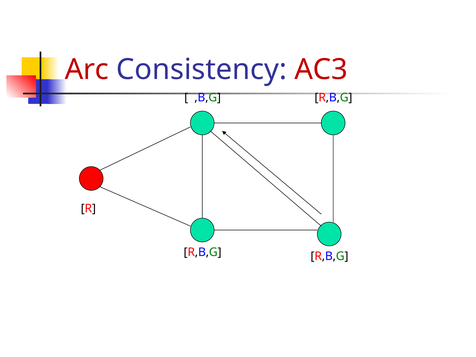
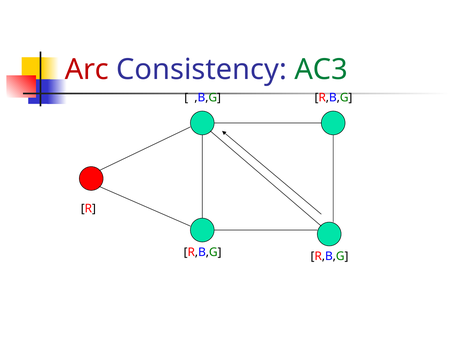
AC3 colour: red -> green (321, 69)
